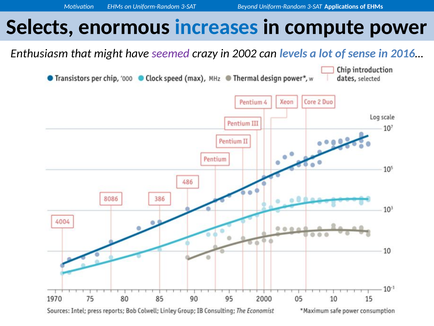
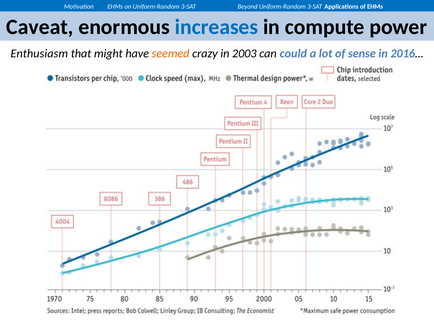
Selects: Selects -> Caveat (40, 27)
seemed colour: purple -> orange (171, 53)
2002: 2002 -> 2003 (244, 53)
levels: levels -> could (293, 53)
